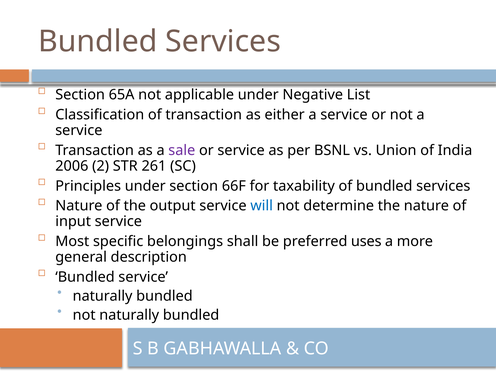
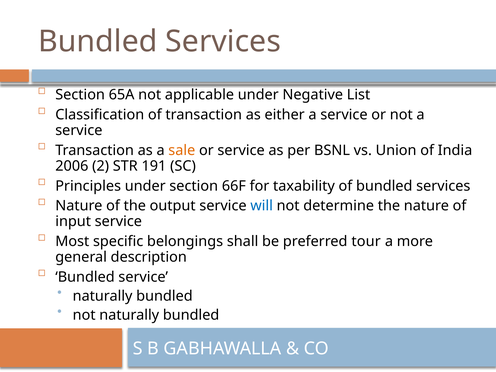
sale colour: purple -> orange (182, 150)
261: 261 -> 191 (154, 166)
uses: uses -> tour (366, 241)
